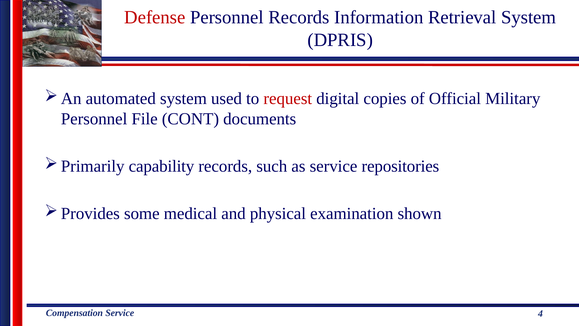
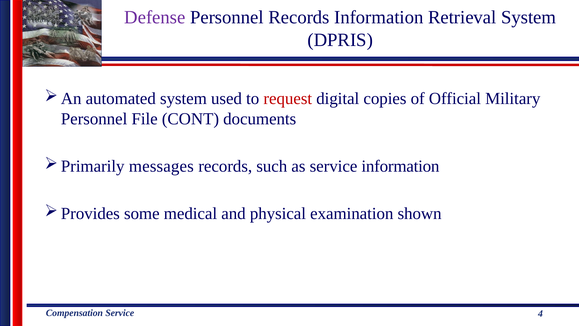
Defense colour: red -> purple (155, 17)
capability: capability -> messages (161, 166)
service repositories: repositories -> information (400, 166)
